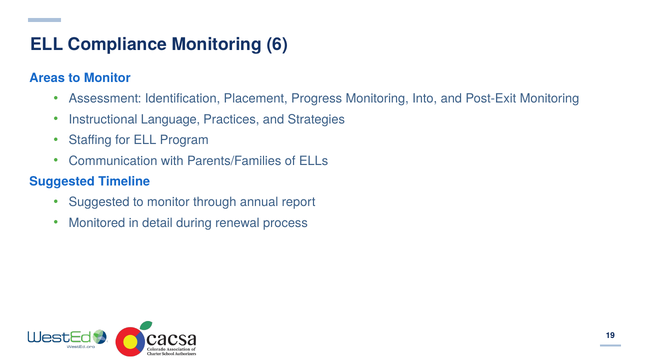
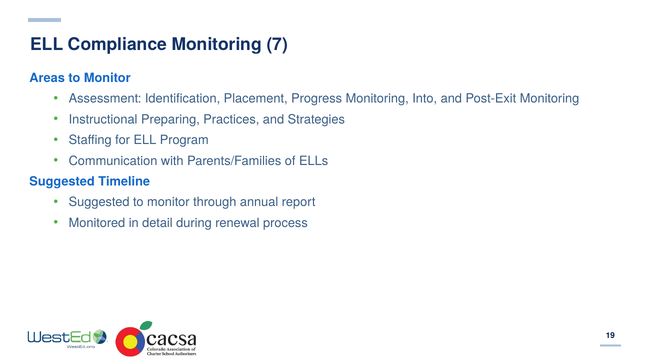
6: 6 -> 7 (277, 44)
Language: Language -> Preparing (170, 119)
